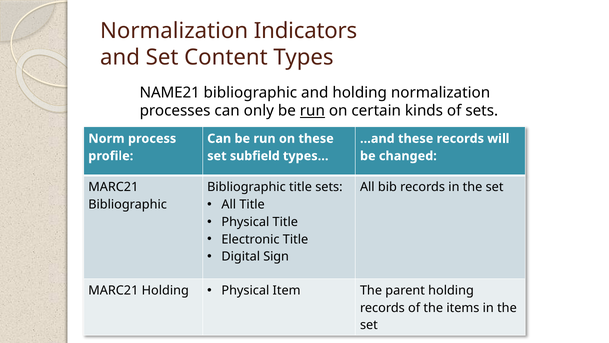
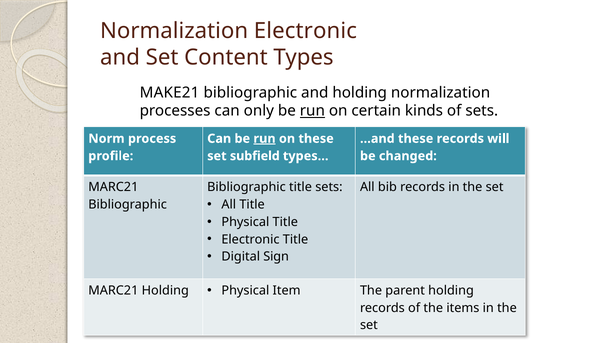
Normalization Indicators: Indicators -> Electronic (305, 31)
NAME21: NAME21 -> MAKE21 (170, 92)
run underline: none -> present (264, 138)
